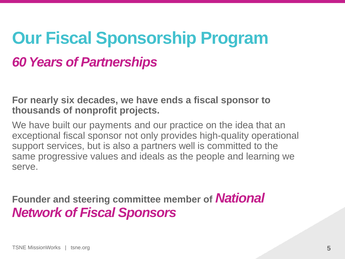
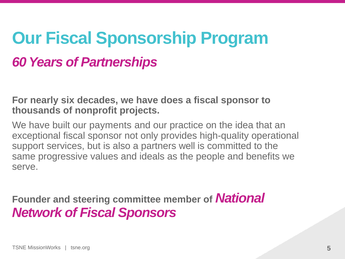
ends: ends -> does (172, 100)
learning: learning -> benefits (263, 156)
